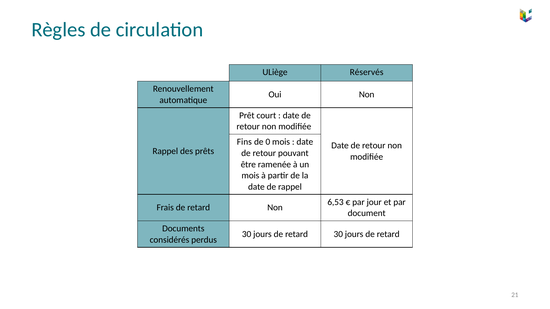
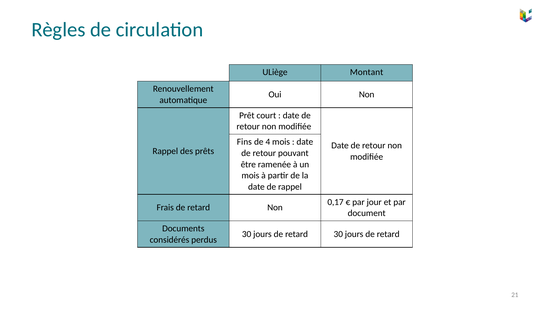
Réservés: Réservés -> Montant (367, 72)
0: 0 -> 4 (268, 142)
6,53: 6,53 -> 0,17 (336, 202)
